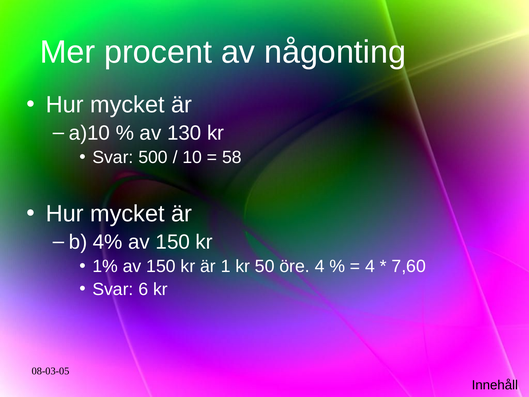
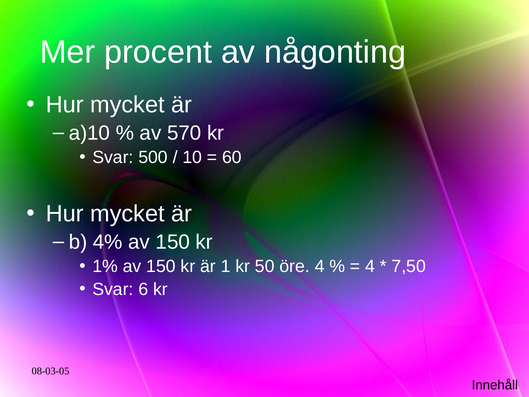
130: 130 -> 570 (184, 133)
58: 58 -> 60 (232, 157)
7,60: 7,60 -> 7,50 (409, 266)
